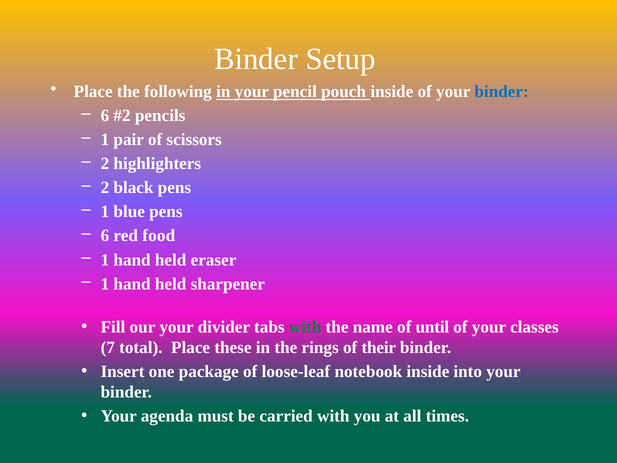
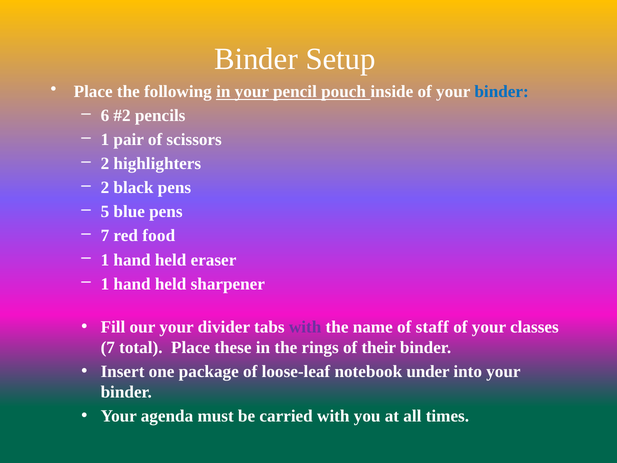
1: 1 -> 5 (105, 212)
6: 6 -> 7 (105, 236)
with colour: green -> purple (305, 327)
until: until -> staff (432, 327)
notebook inside: inside -> under (428, 371)
